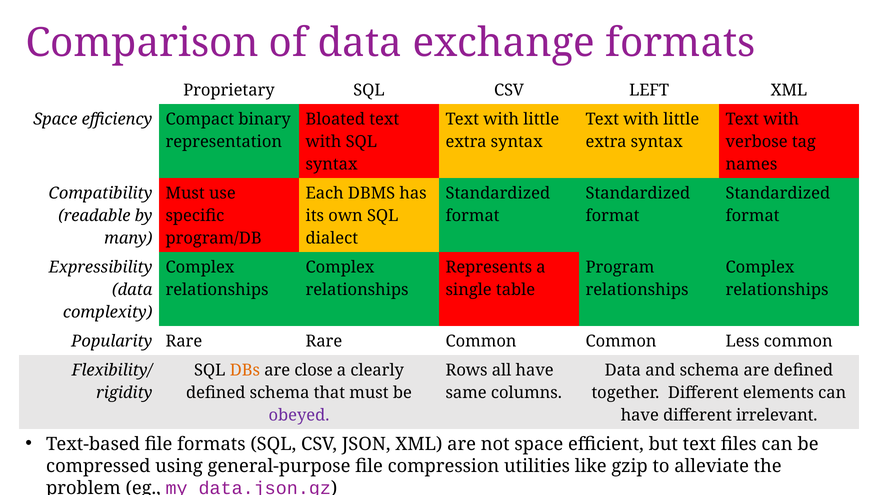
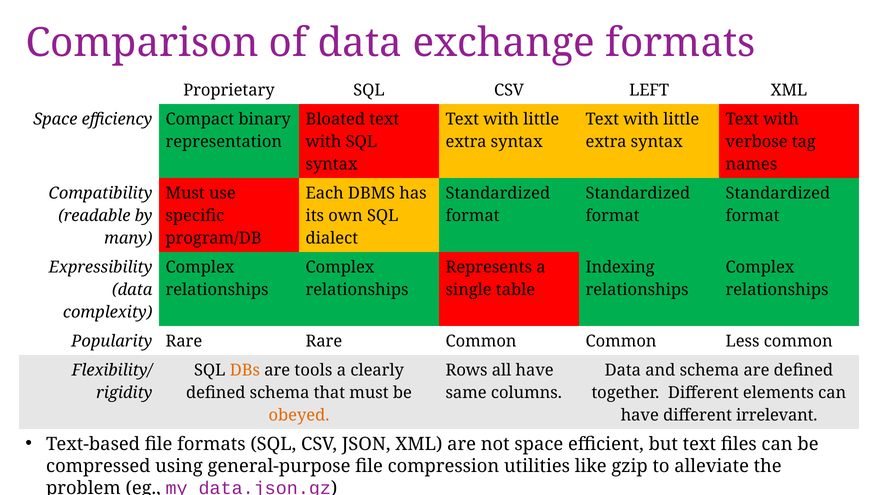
Program: Program -> Indexing (620, 267)
close: close -> tools (313, 370)
obeyed colour: purple -> orange (299, 415)
